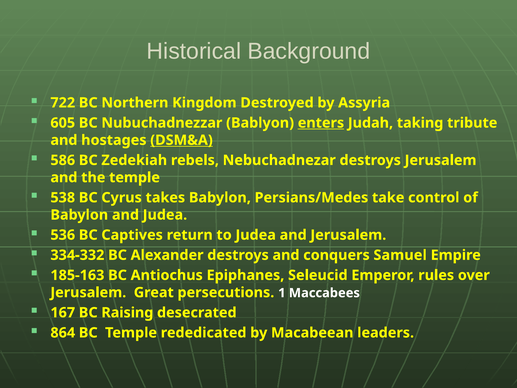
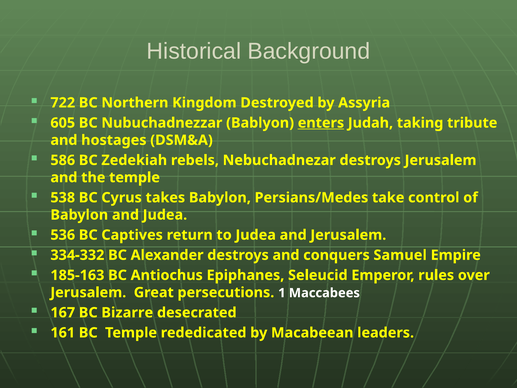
DSM&A underline: present -> none (182, 140)
Raising: Raising -> Bizarre (127, 312)
864: 864 -> 161 (63, 333)
